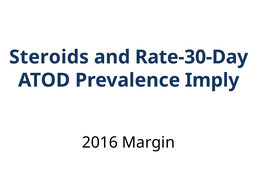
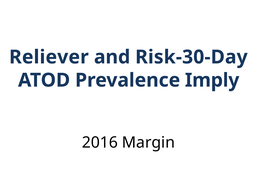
Steroids: Steroids -> Reliever (49, 57)
Rate-30-Day: Rate-30-Day -> Risk-30-Day (191, 57)
